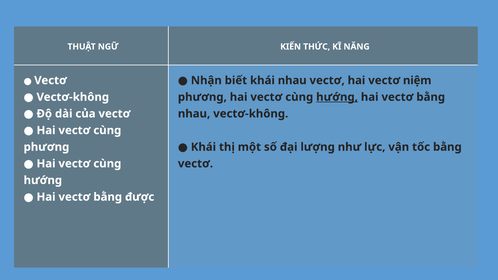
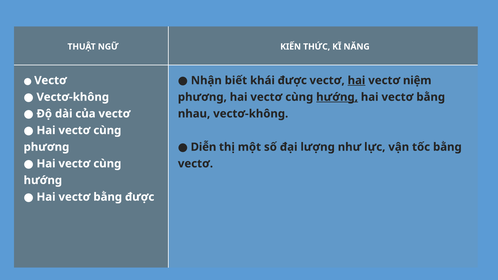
khái nhau: nhau -> được (292, 80)
hai underline: none -> present (356, 80)
Khái: Khái -> Diễn (203, 147)
